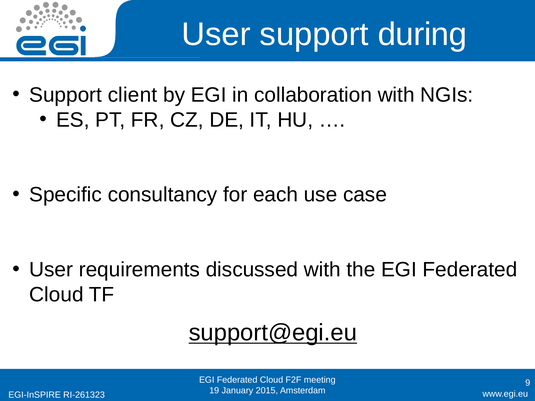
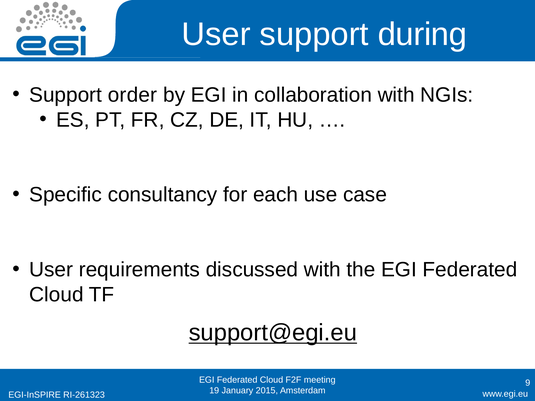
client: client -> order (132, 95)
